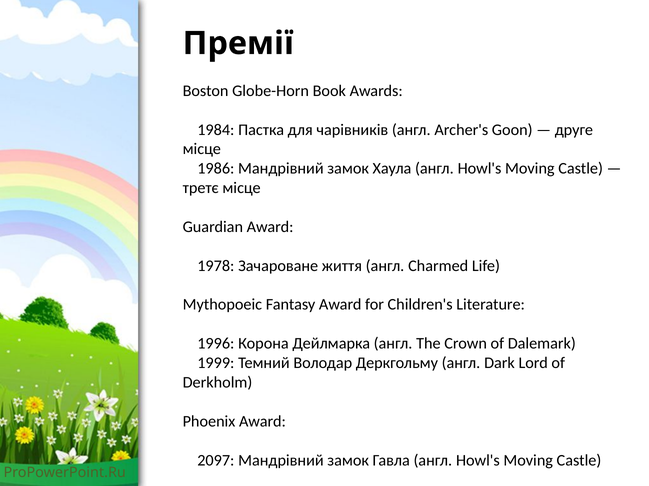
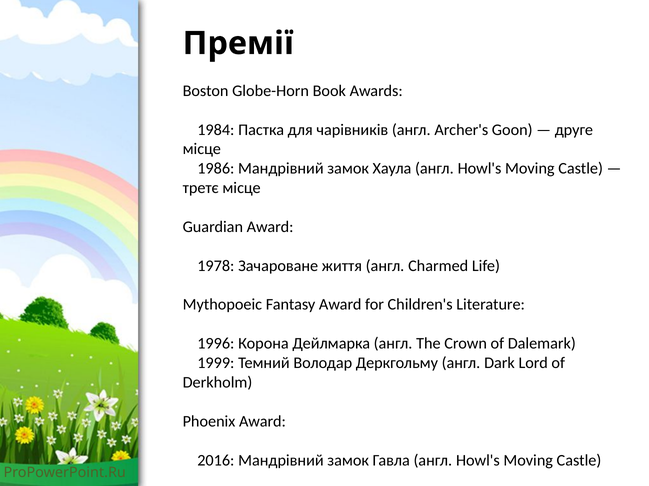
2097: 2097 -> 2016 (216, 461)
